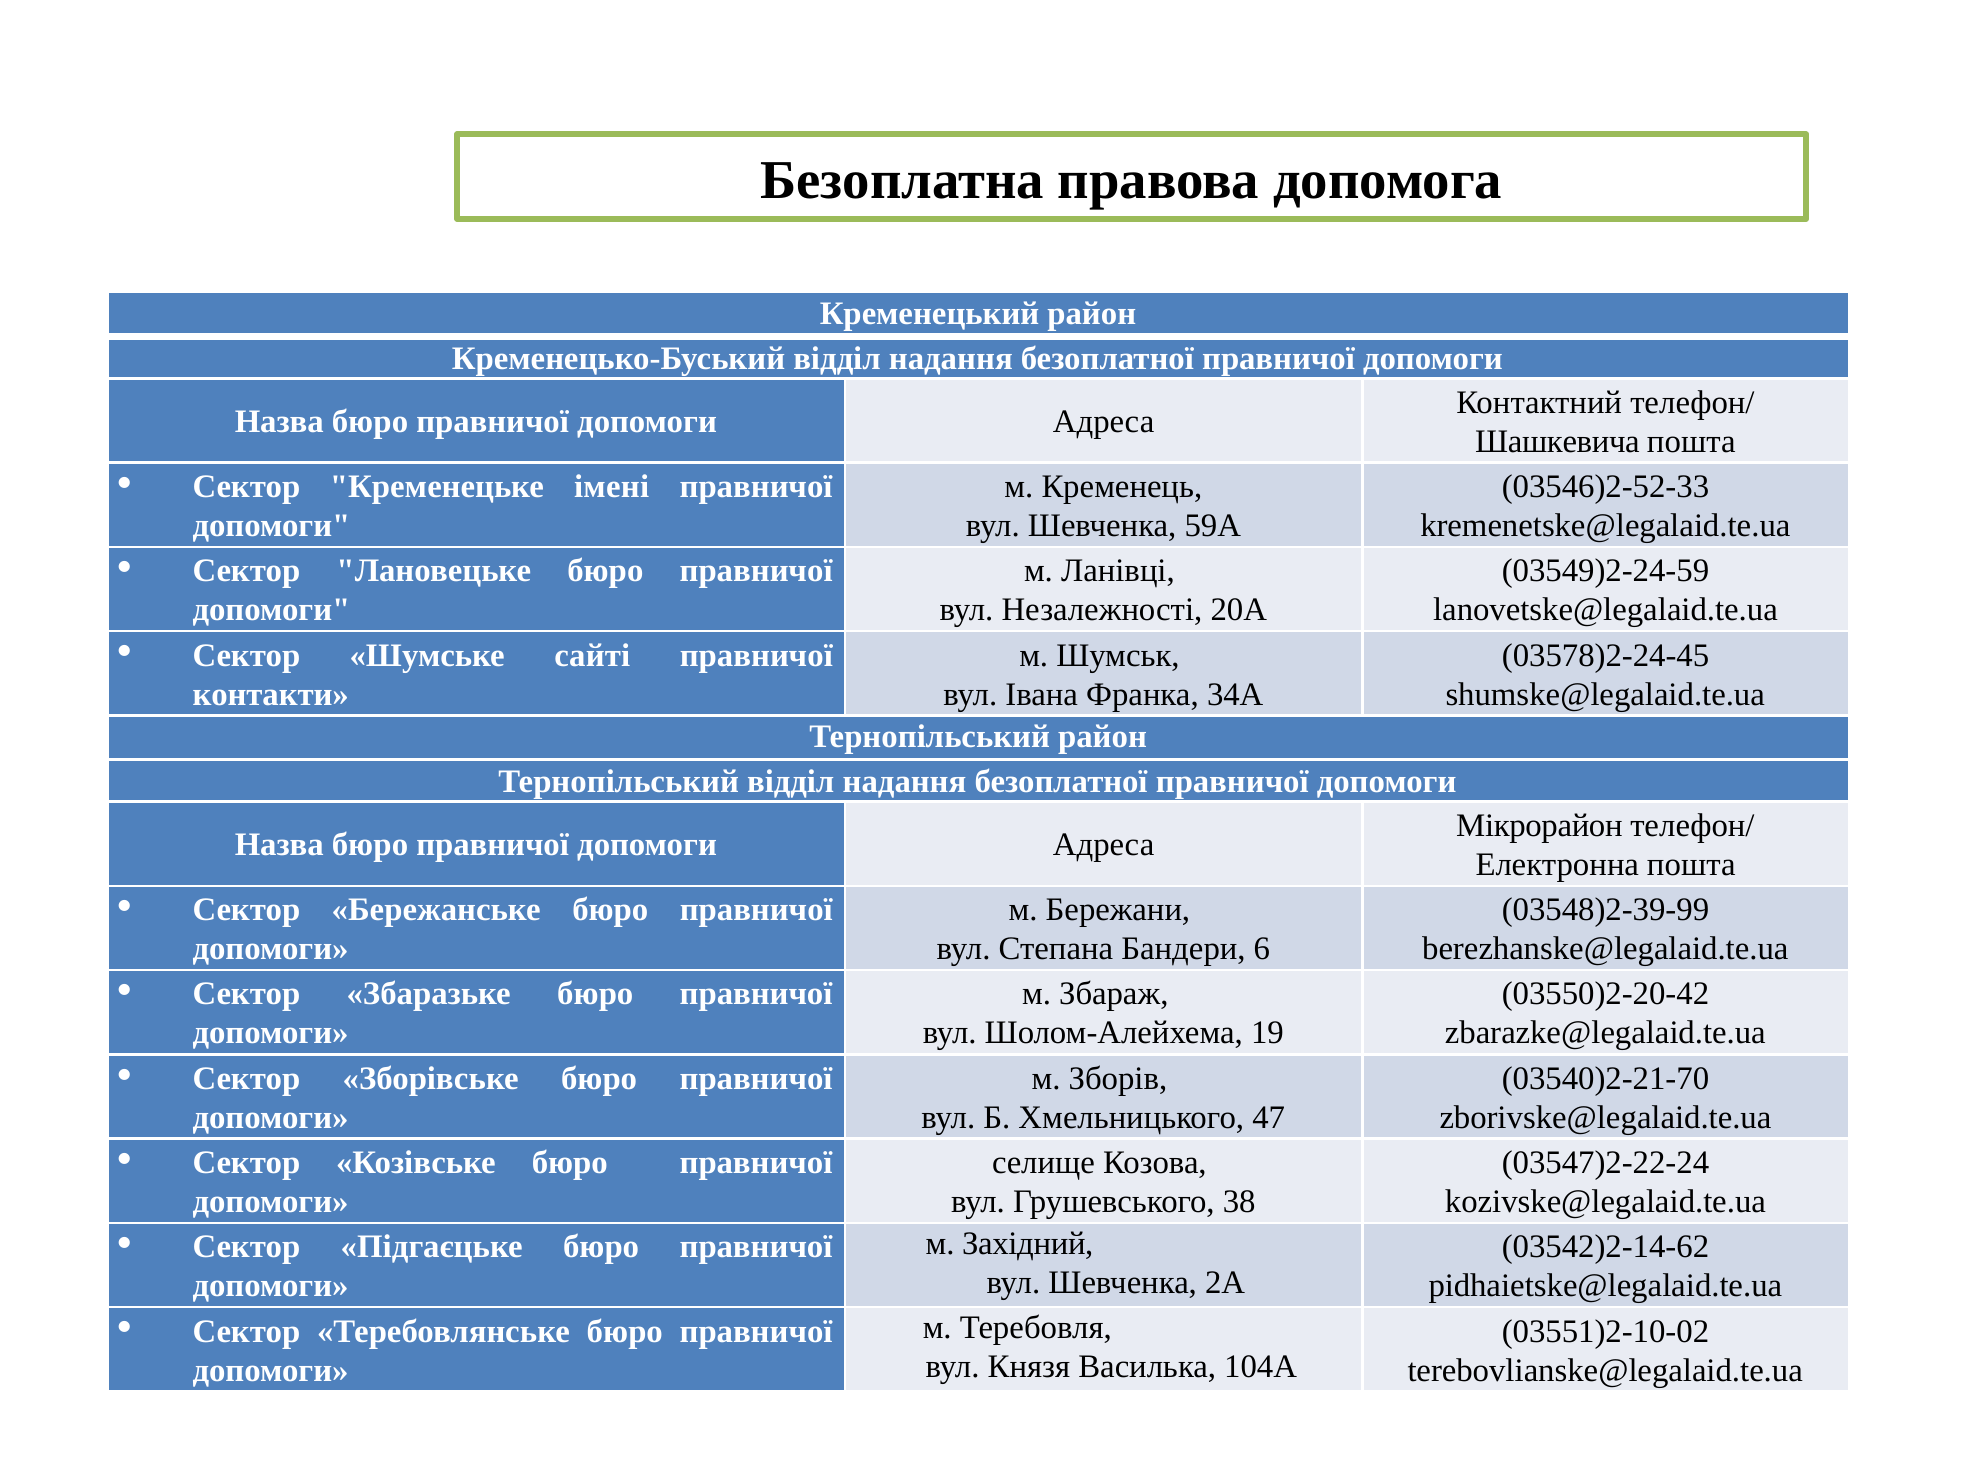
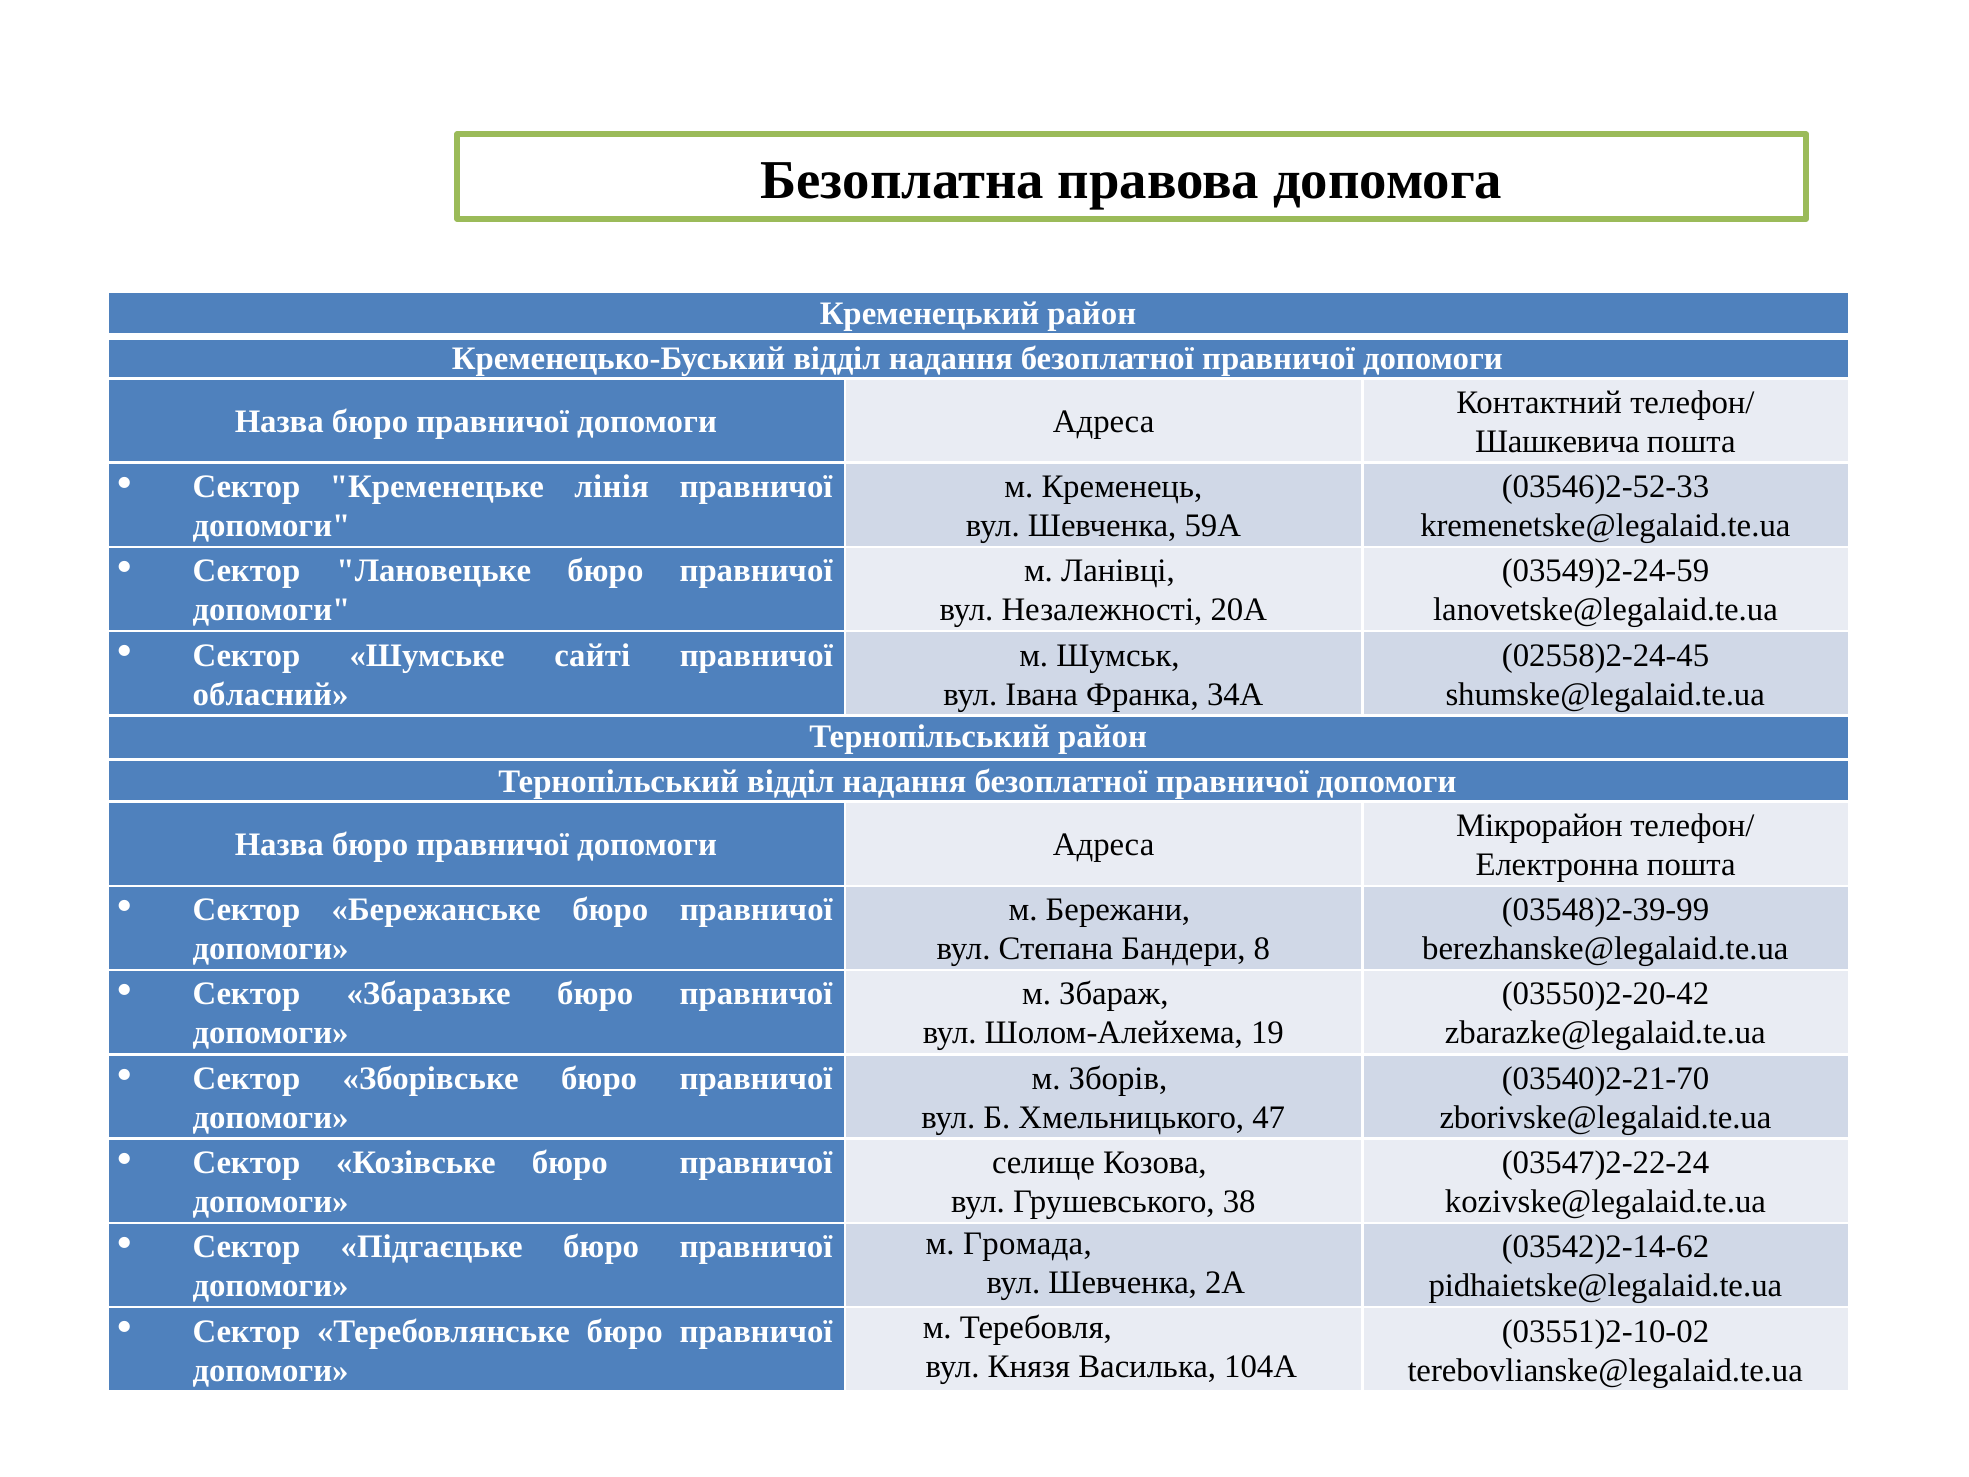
імені: імені -> лінія (612, 487)
03578)2-24-45: 03578)2-24-45 -> 02558)2-24-45 (1606, 655)
контакти: контакти -> обласний (271, 694)
6: 6 -> 8 (1262, 949)
Західний: Західний -> Громада (1027, 1244)
